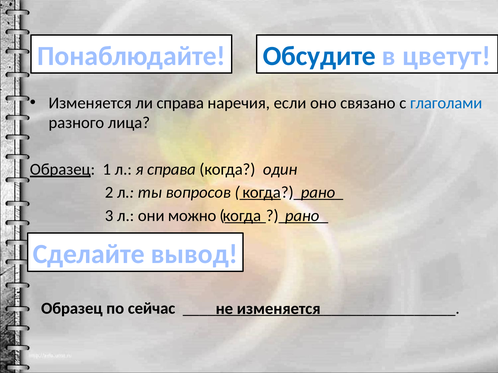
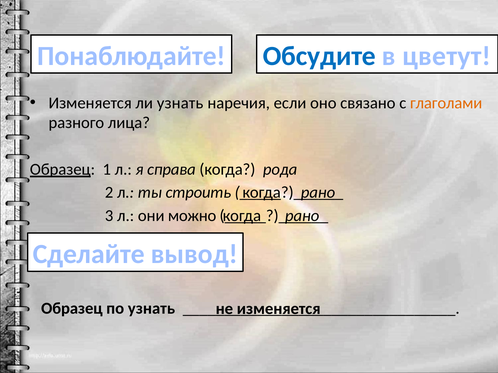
ли справа: справа -> узнать (180, 103)
глаголами colour: blue -> orange (446, 103)
один: один -> рода (280, 169)
вопросов: вопросов -> строить (198, 193)
по сейчас: сейчас -> узнать (151, 309)
